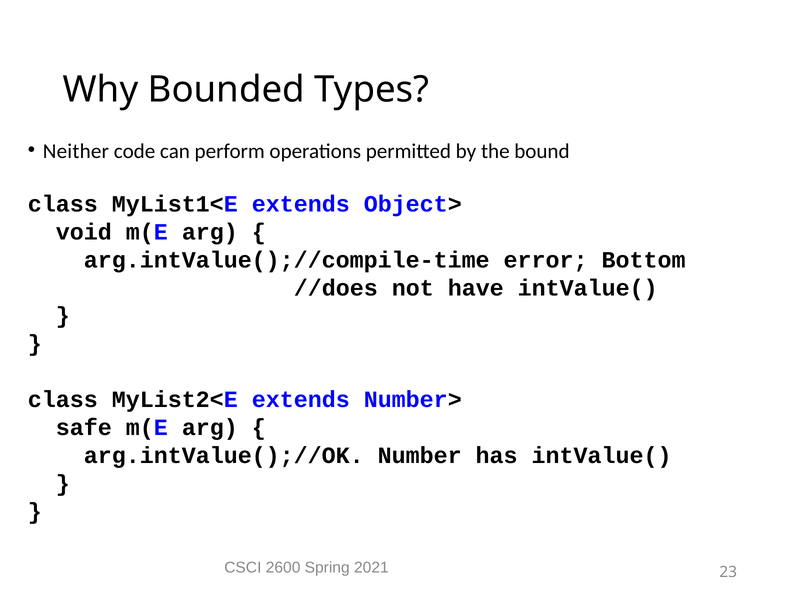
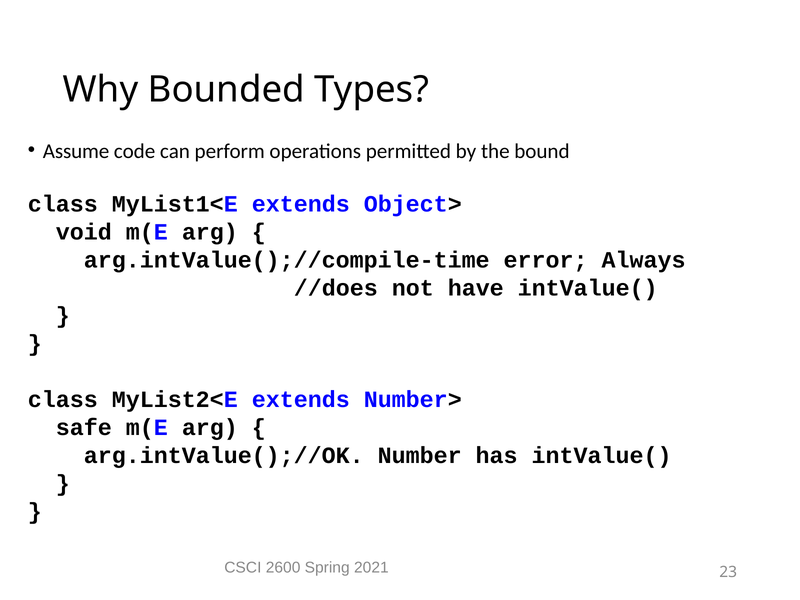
Neither: Neither -> Assume (76, 151)
Bottom: Bottom -> Always (644, 260)
